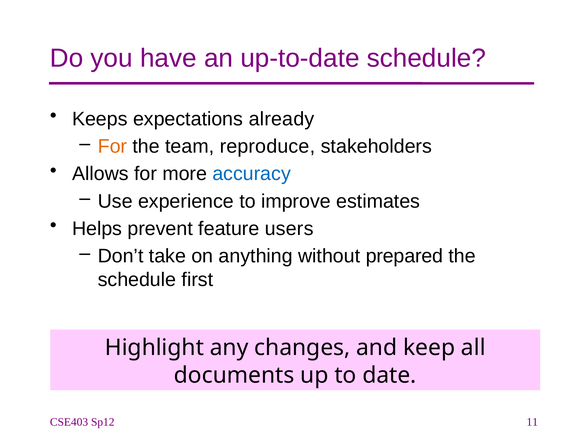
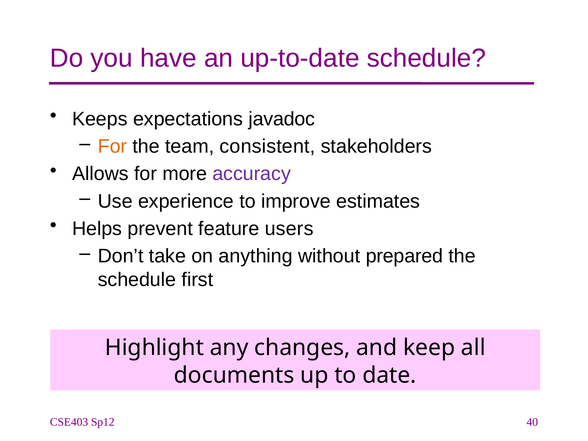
already: already -> javadoc (282, 119)
reproduce: reproduce -> consistent (267, 146)
accuracy colour: blue -> purple (252, 174)
11: 11 -> 40 (532, 422)
